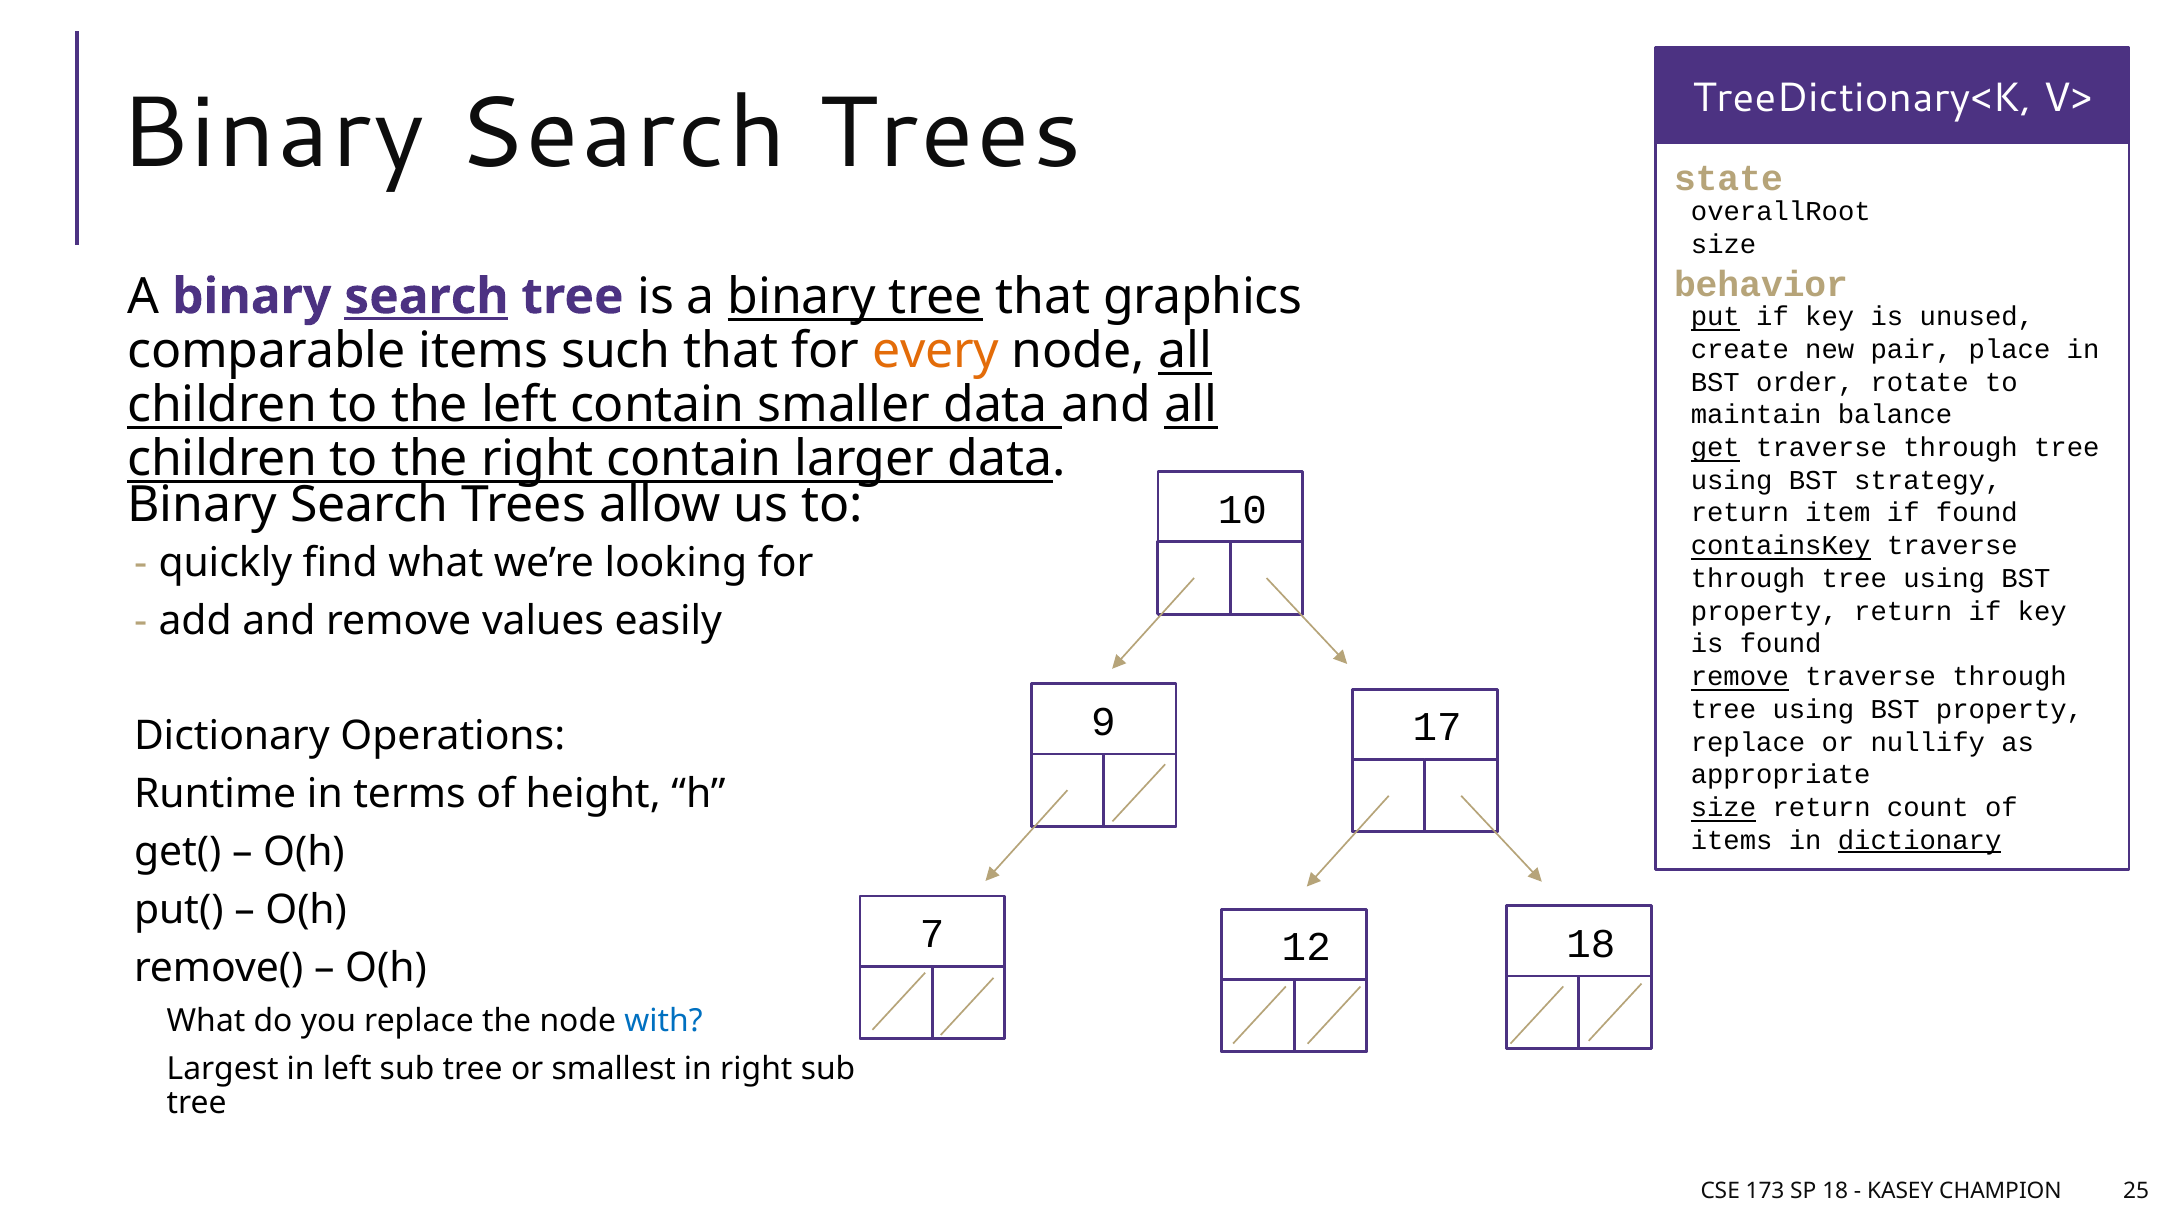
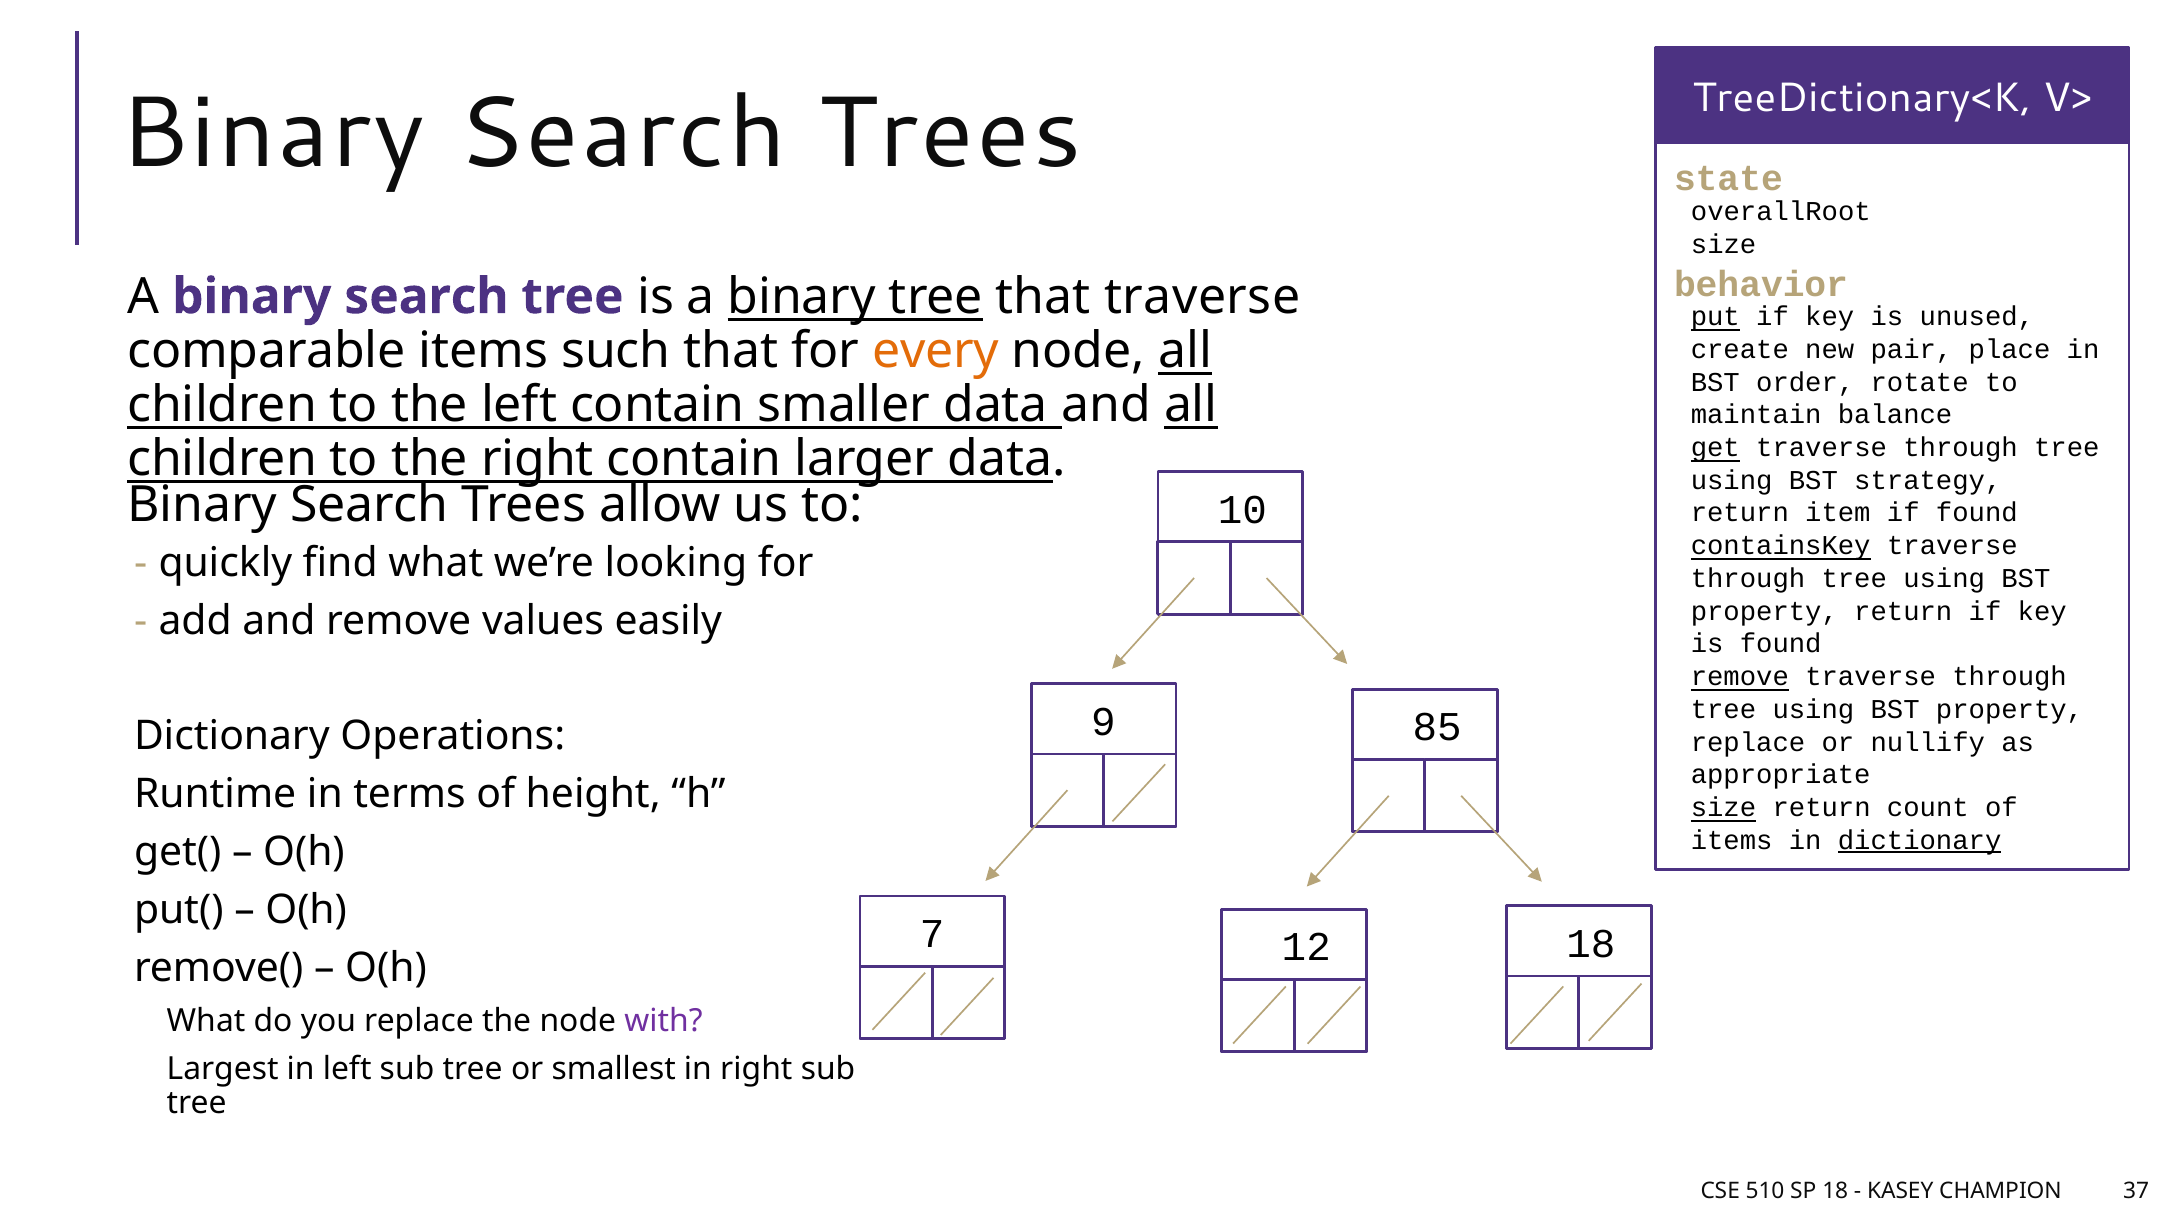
search underline: present -> none (426, 297)
that graphics: graphics -> traverse (1202, 297)
17: 17 -> 85 (1437, 727)
with colour: blue -> purple (663, 1021)
173: 173 -> 510 (1765, 1191)
25: 25 -> 37 (2136, 1191)
